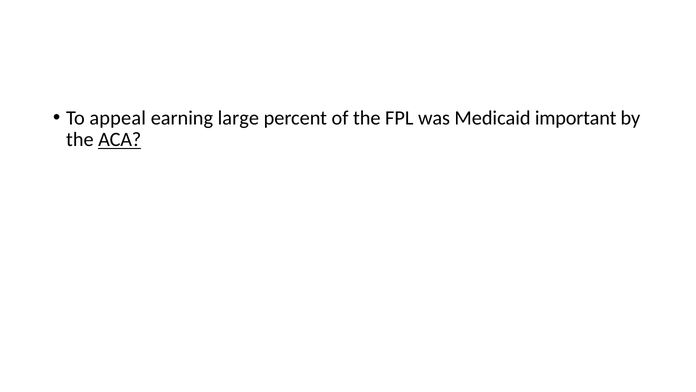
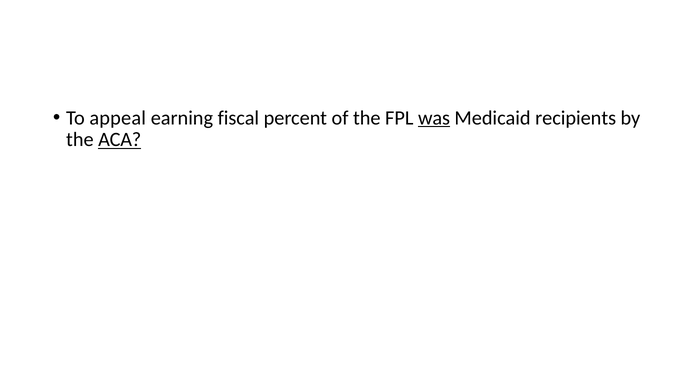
large: large -> fiscal (238, 118)
was underline: none -> present (434, 118)
important: important -> recipients (576, 118)
